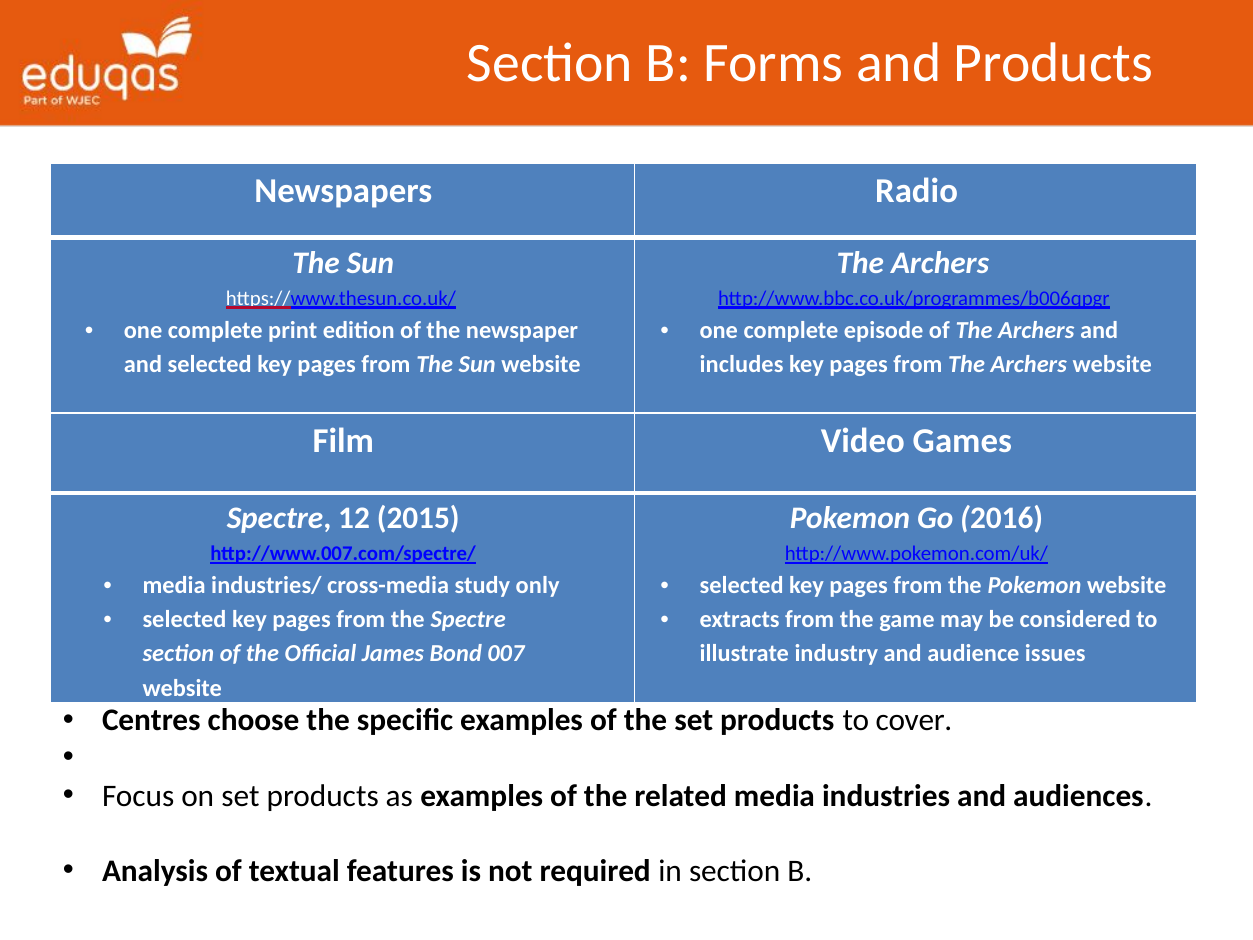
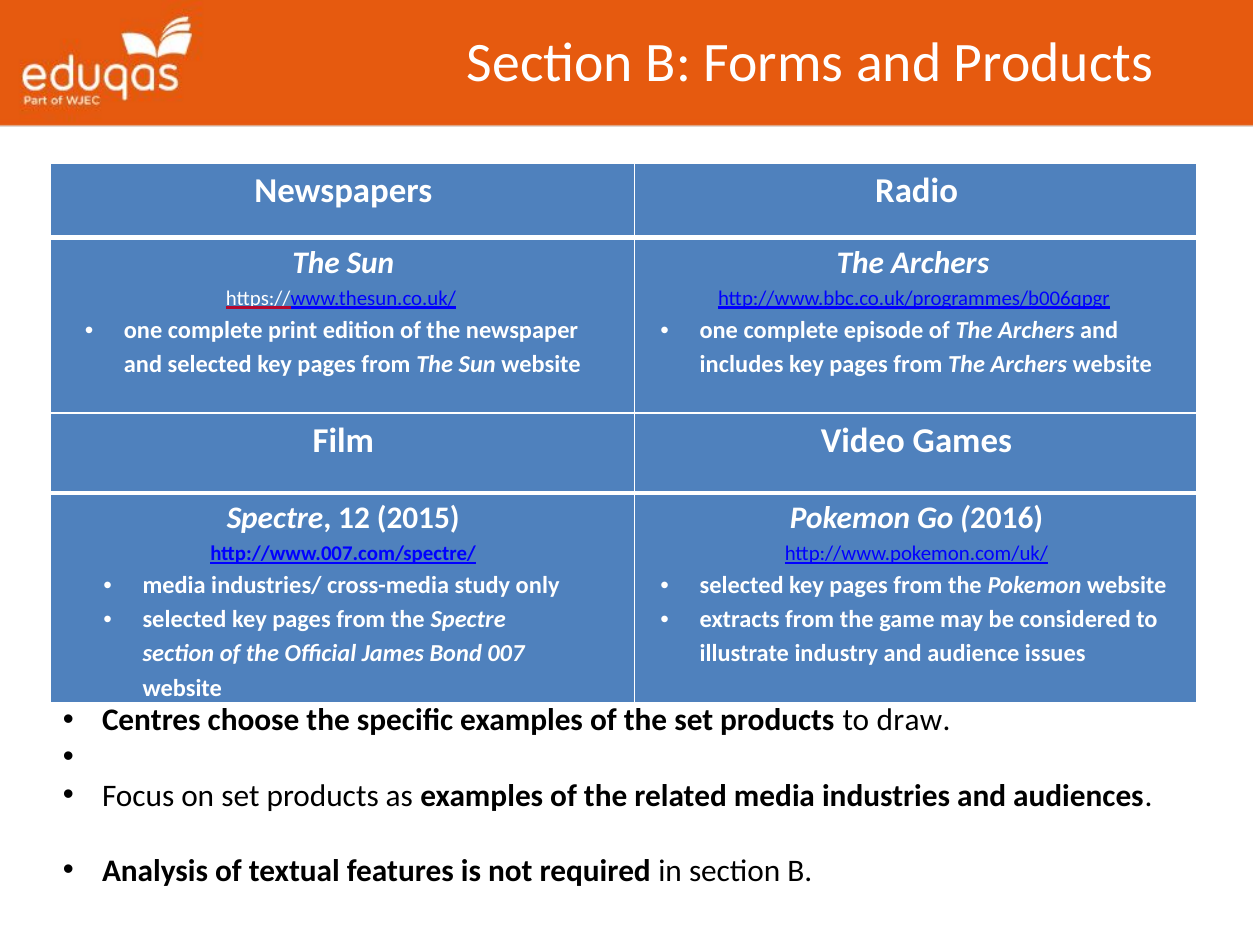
cover: cover -> draw (914, 720)
